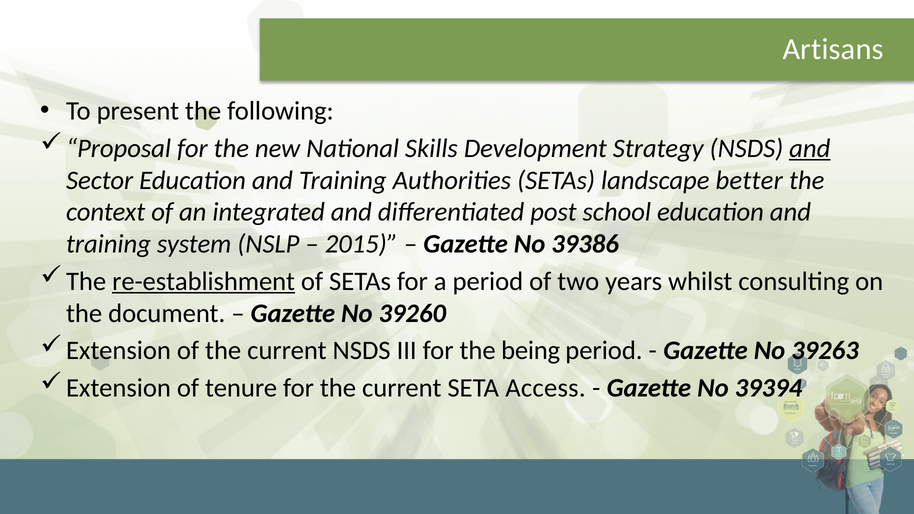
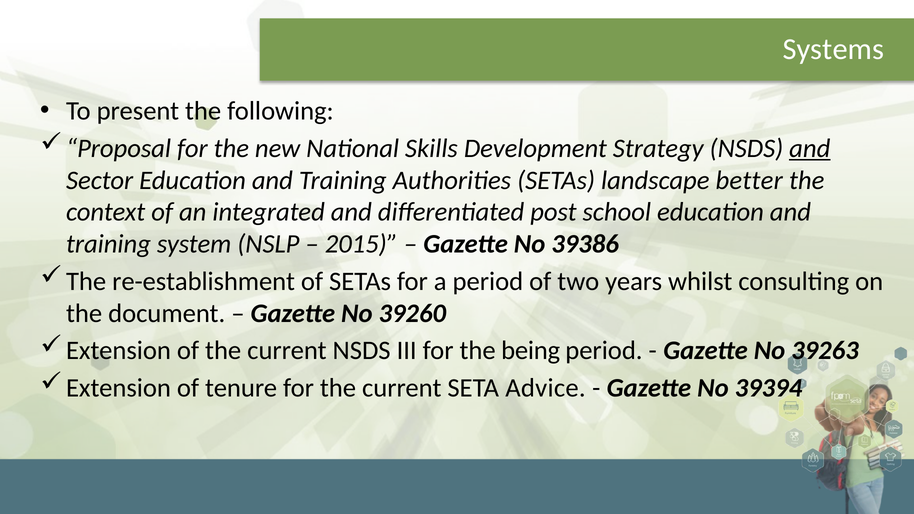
Artisans: Artisans -> Systems (833, 49)
re-establishment underline: present -> none (204, 281)
Access: Access -> Advice (545, 388)
